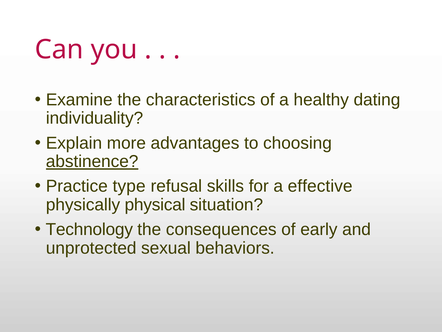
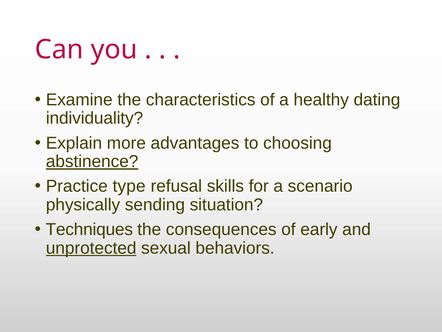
effective: effective -> scenario (320, 186)
physical: physical -> sending (155, 205)
Technology: Technology -> Techniques (89, 229)
unprotected underline: none -> present (91, 248)
